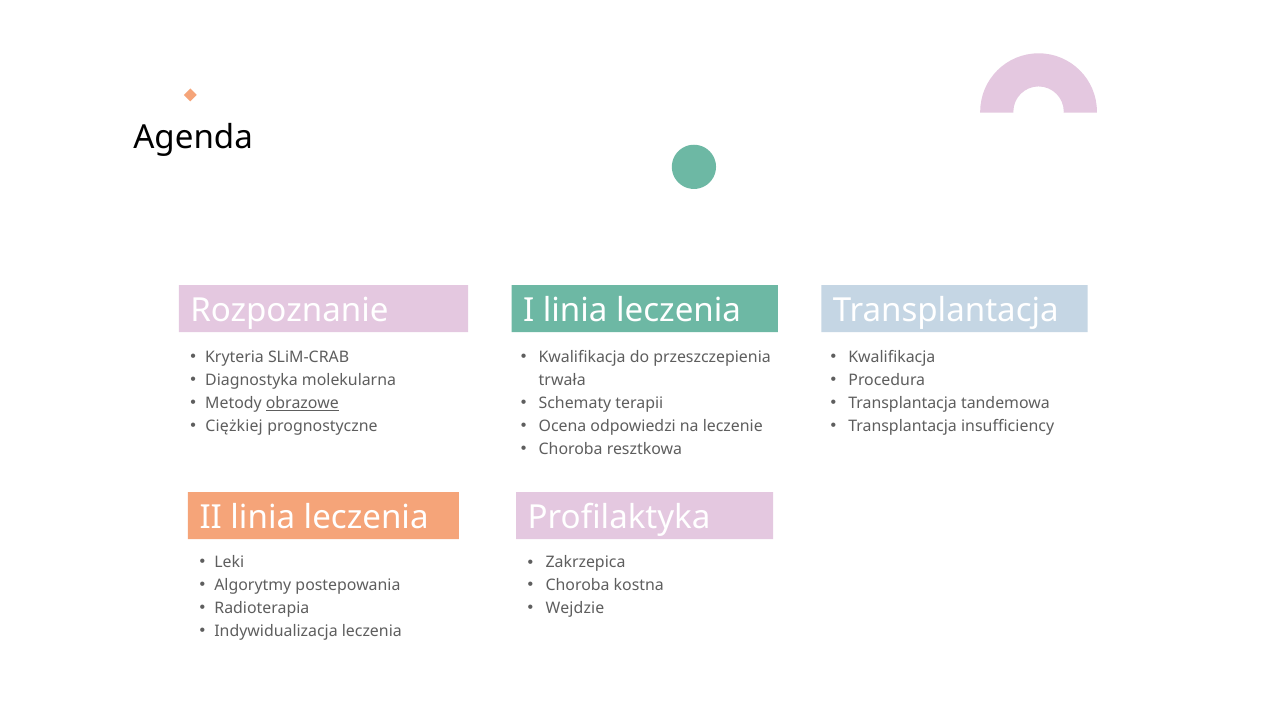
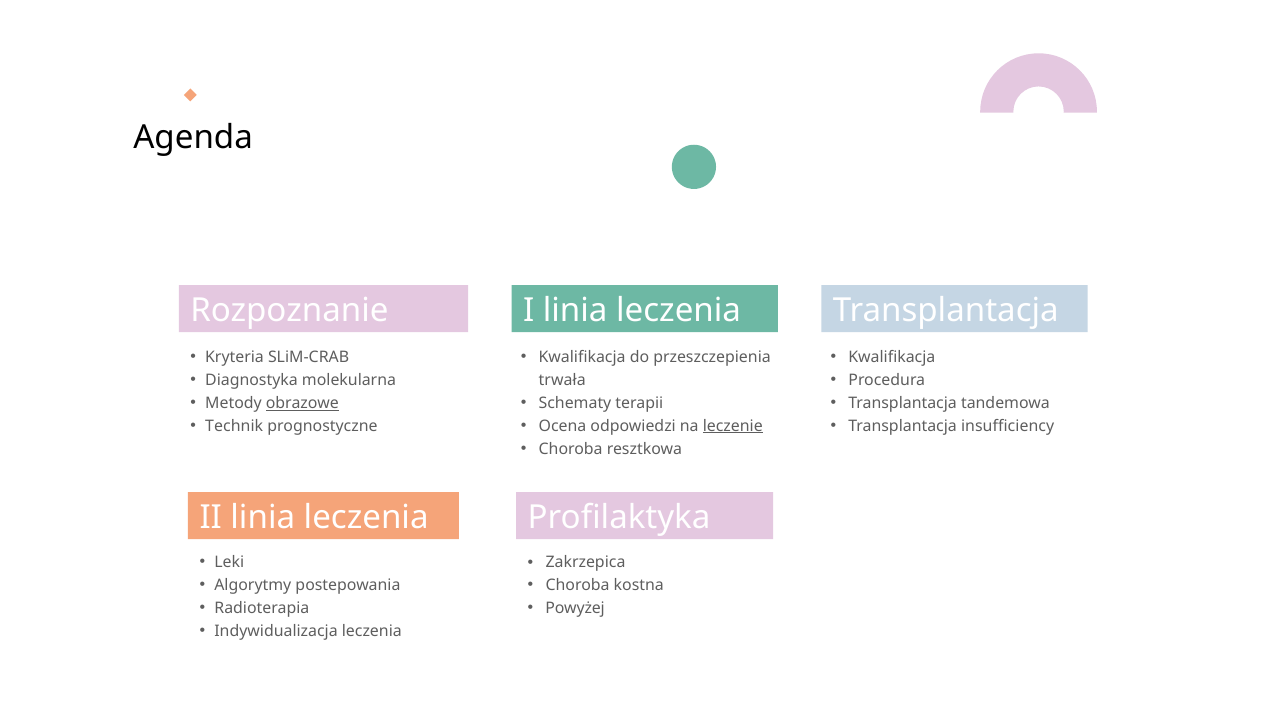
Ciężkiej: Ciężkiej -> Technik (234, 426)
leczenie underline: none -> present (733, 426)
Wejdzie: Wejdzie -> Powyżej (575, 608)
